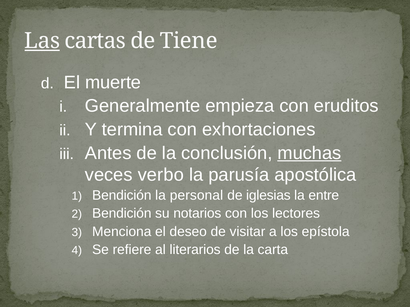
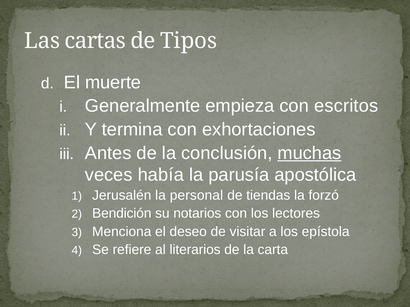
Las underline: present -> none (42, 41)
Tiene: Tiene -> Tipos (189, 41)
eruditos: eruditos -> escritos (346, 106)
verbo: verbo -> había (161, 175)
Bendición: Bendición -> Jerusalén (122, 196)
iglesias: iglesias -> tiendas (268, 196)
entre: entre -> forzó (324, 196)
